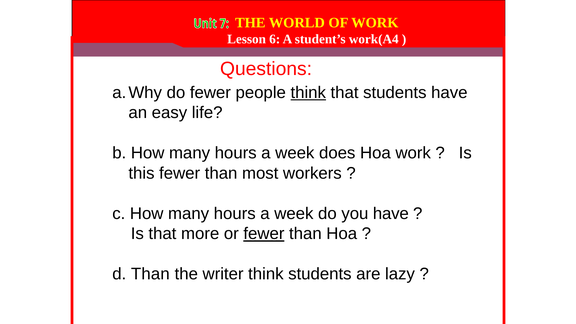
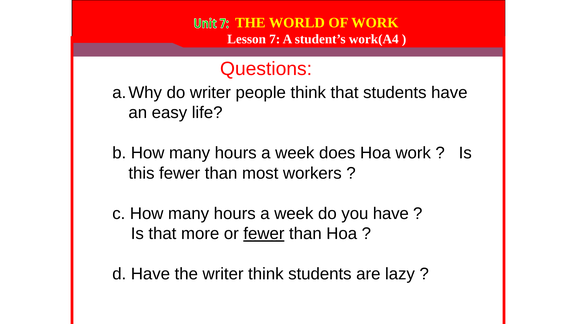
6: 6 -> 7 (275, 39)
do fewer: fewer -> writer (210, 93)
think underline: present -> none (308, 93)
d Than: Than -> Have (150, 274)
